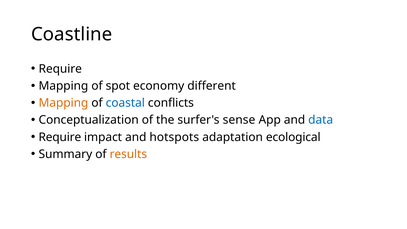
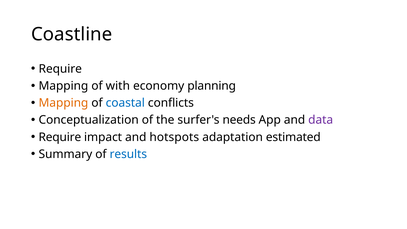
spot: spot -> with (118, 86)
different: different -> planning (212, 86)
sense: sense -> needs (239, 120)
data colour: blue -> purple (321, 120)
ecological: ecological -> estimated (293, 137)
results colour: orange -> blue (128, 154)
